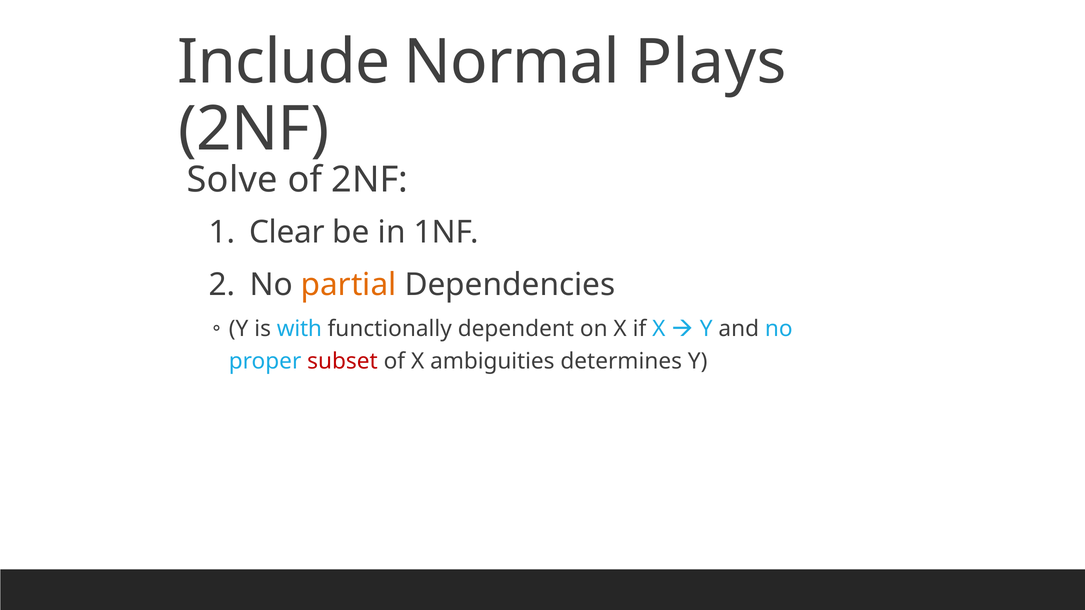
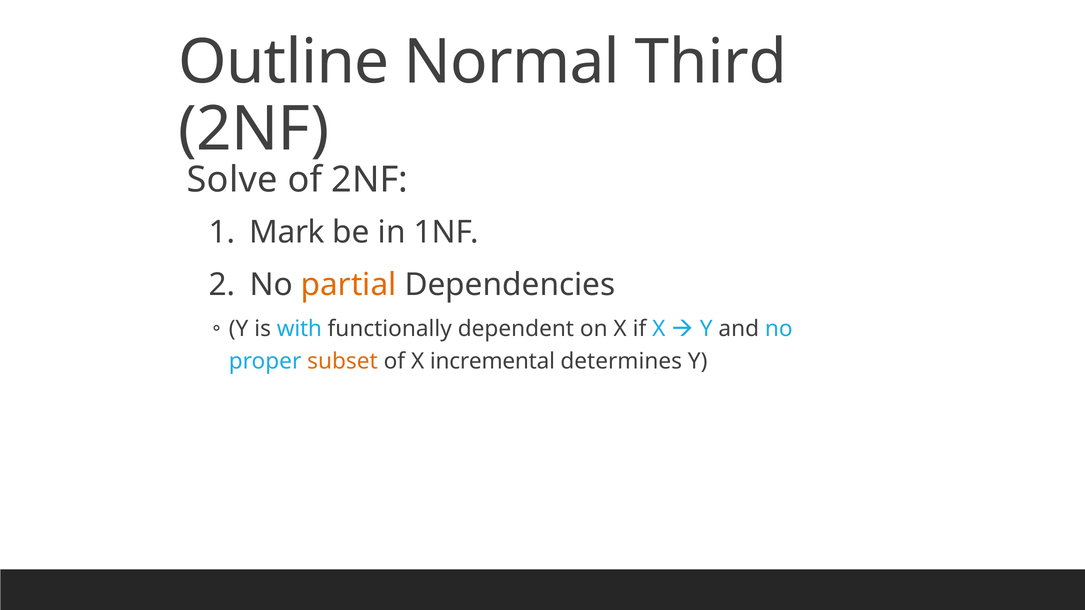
Include: Include -> Outline (284, 62)
Plays: Plays -> Third (711, 62)
Clear: Clear -> Mark (287, 233)
subset colour: red -> orange (342, 362)
ambiguities: ambiguities -> incremental (492, 362)
